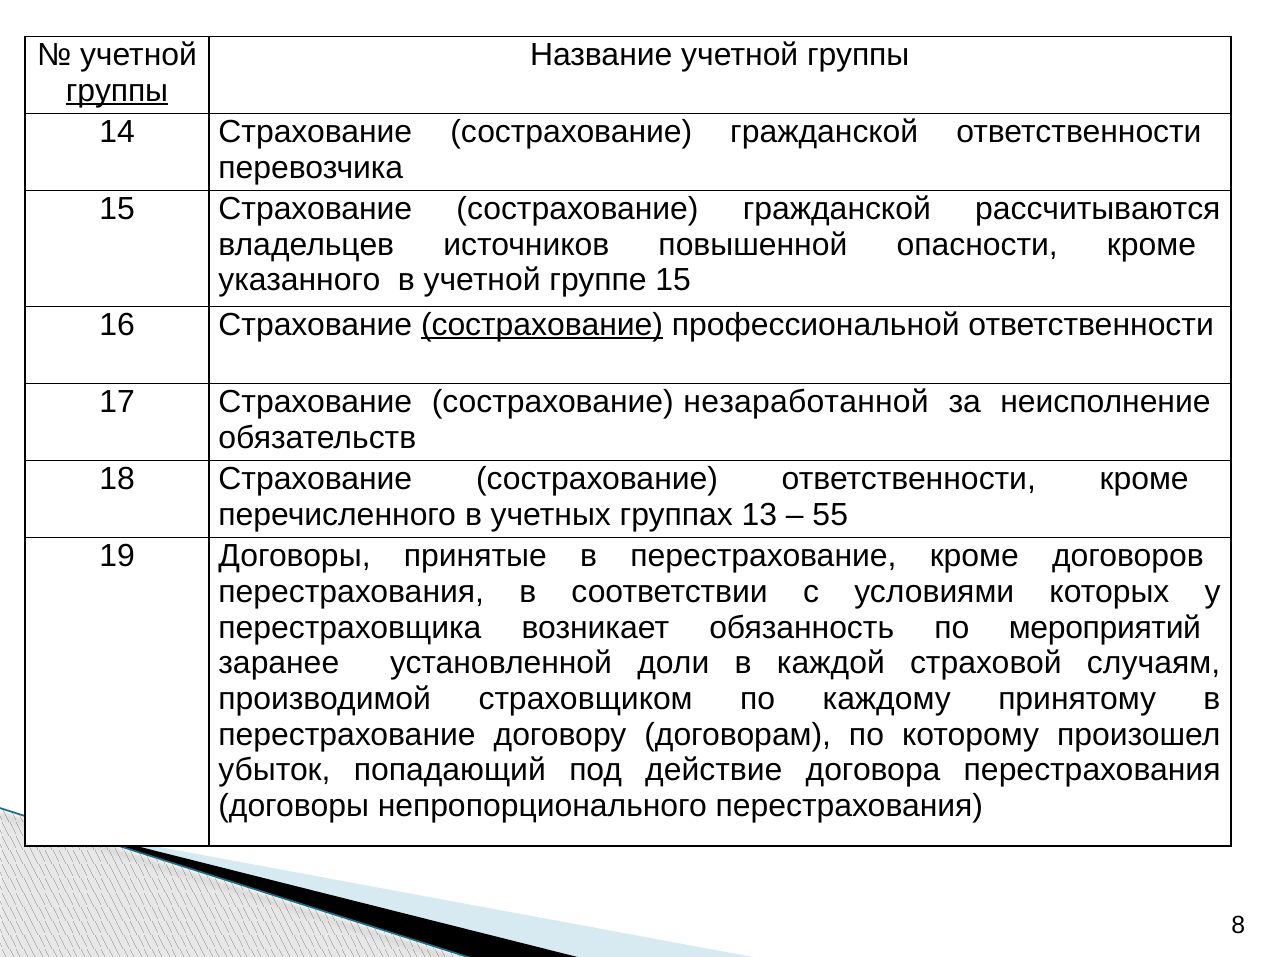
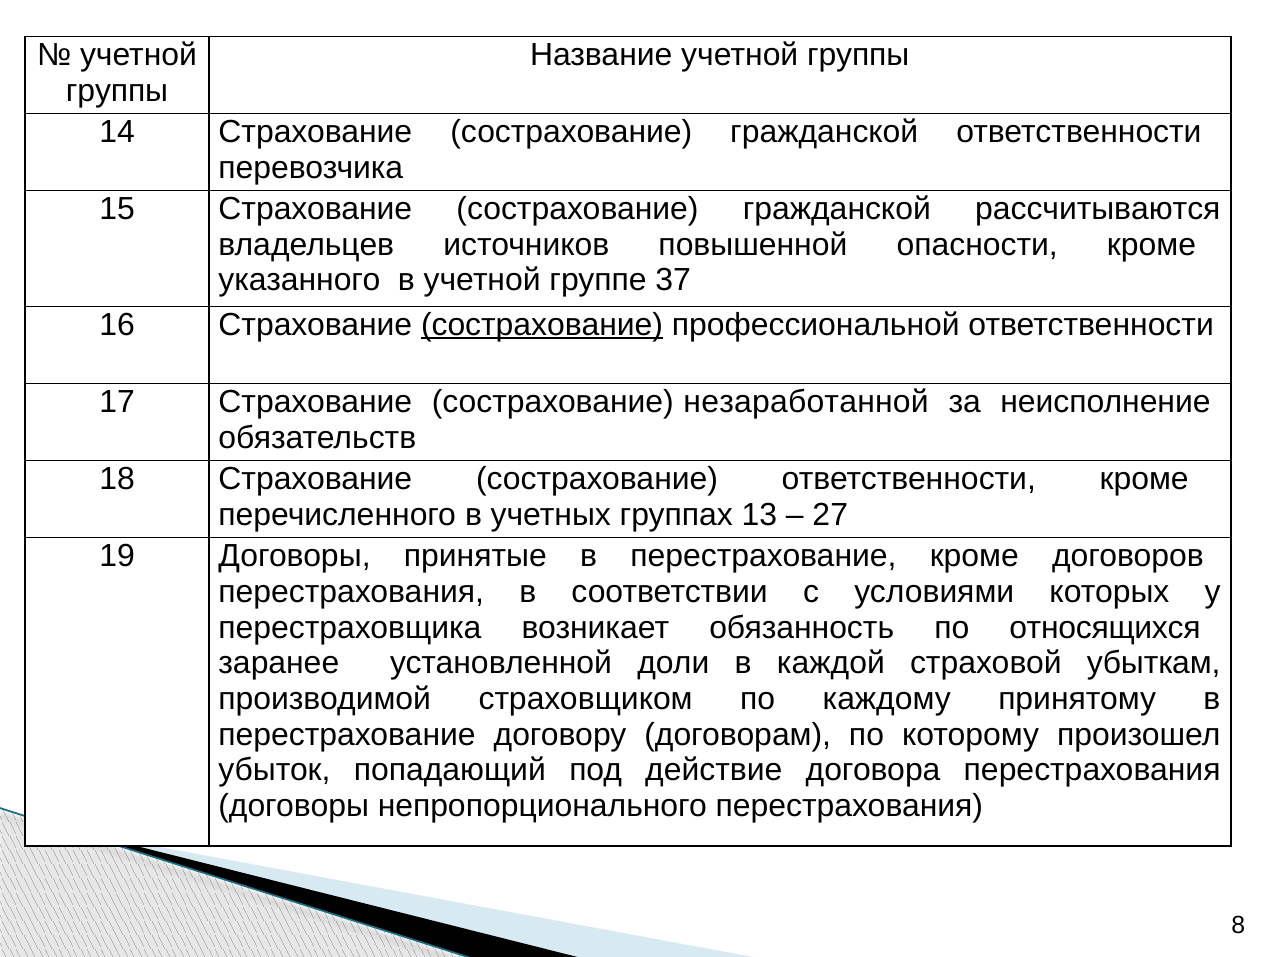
группы underline: present -> none (117, 90)
группе 15: 15 -> 37 (673, 280)
55: 55 -> 27 (830, 515)
мероприятий: мероприятий -> относящихся (1105, 627)
случаям: случаям -> убыткам (1154, 663)
